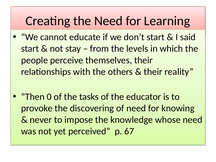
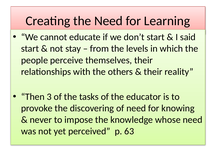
0: 0 -> 3 (49, 97)
67: 67 -> 63 (129, 131)
